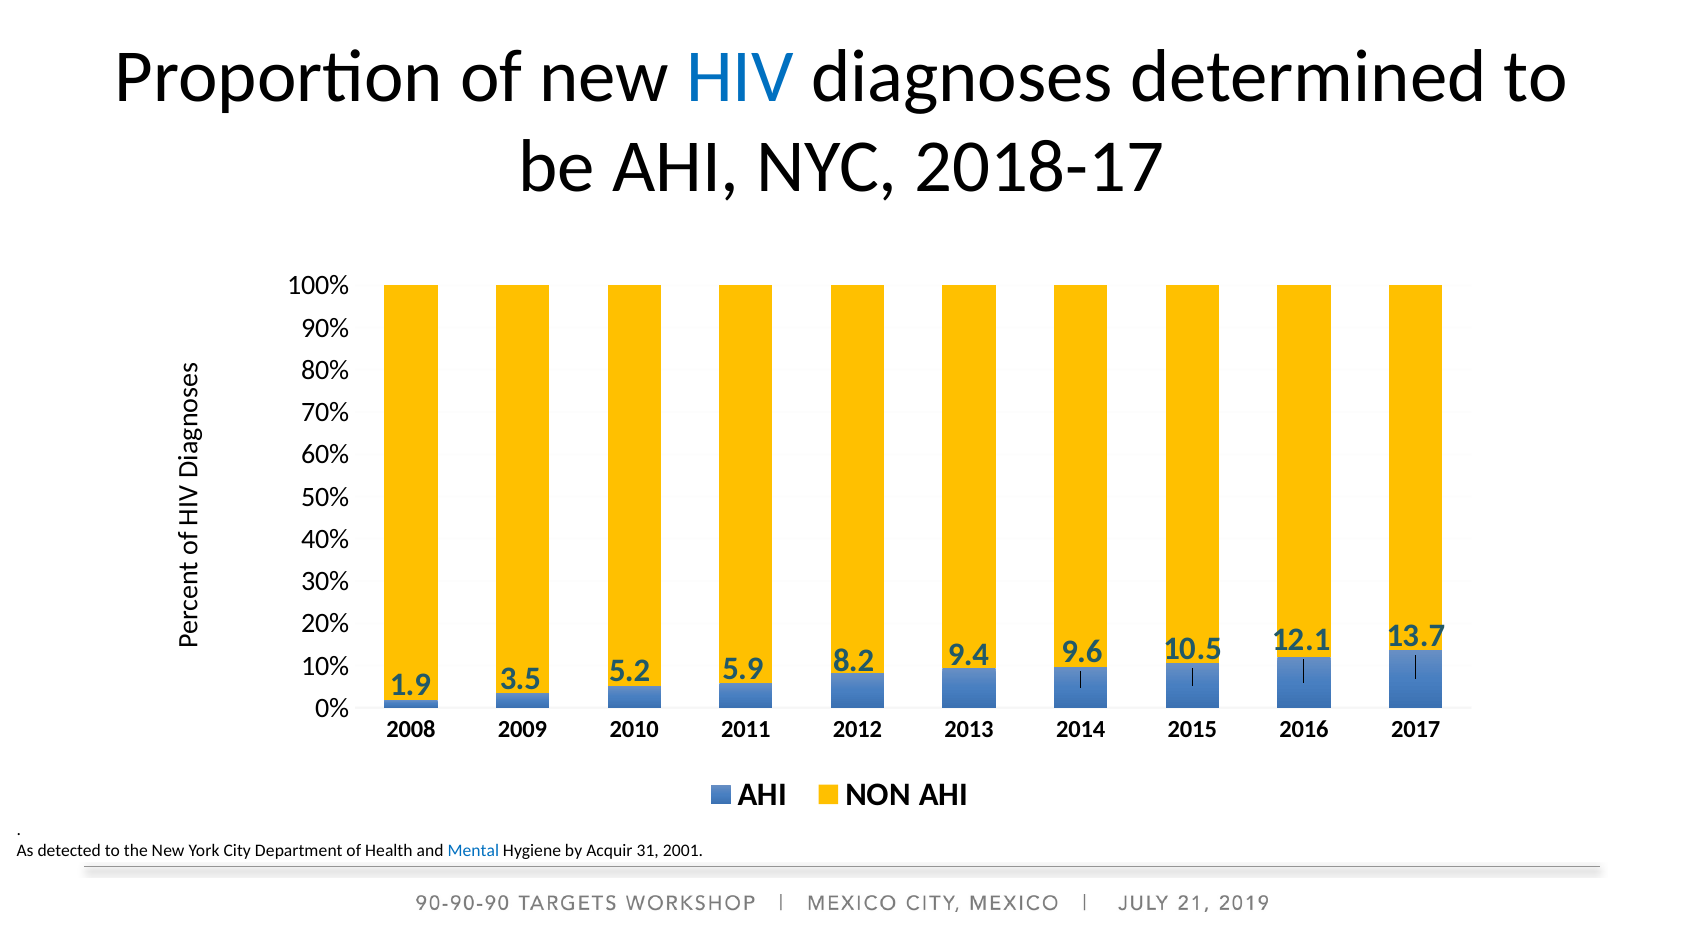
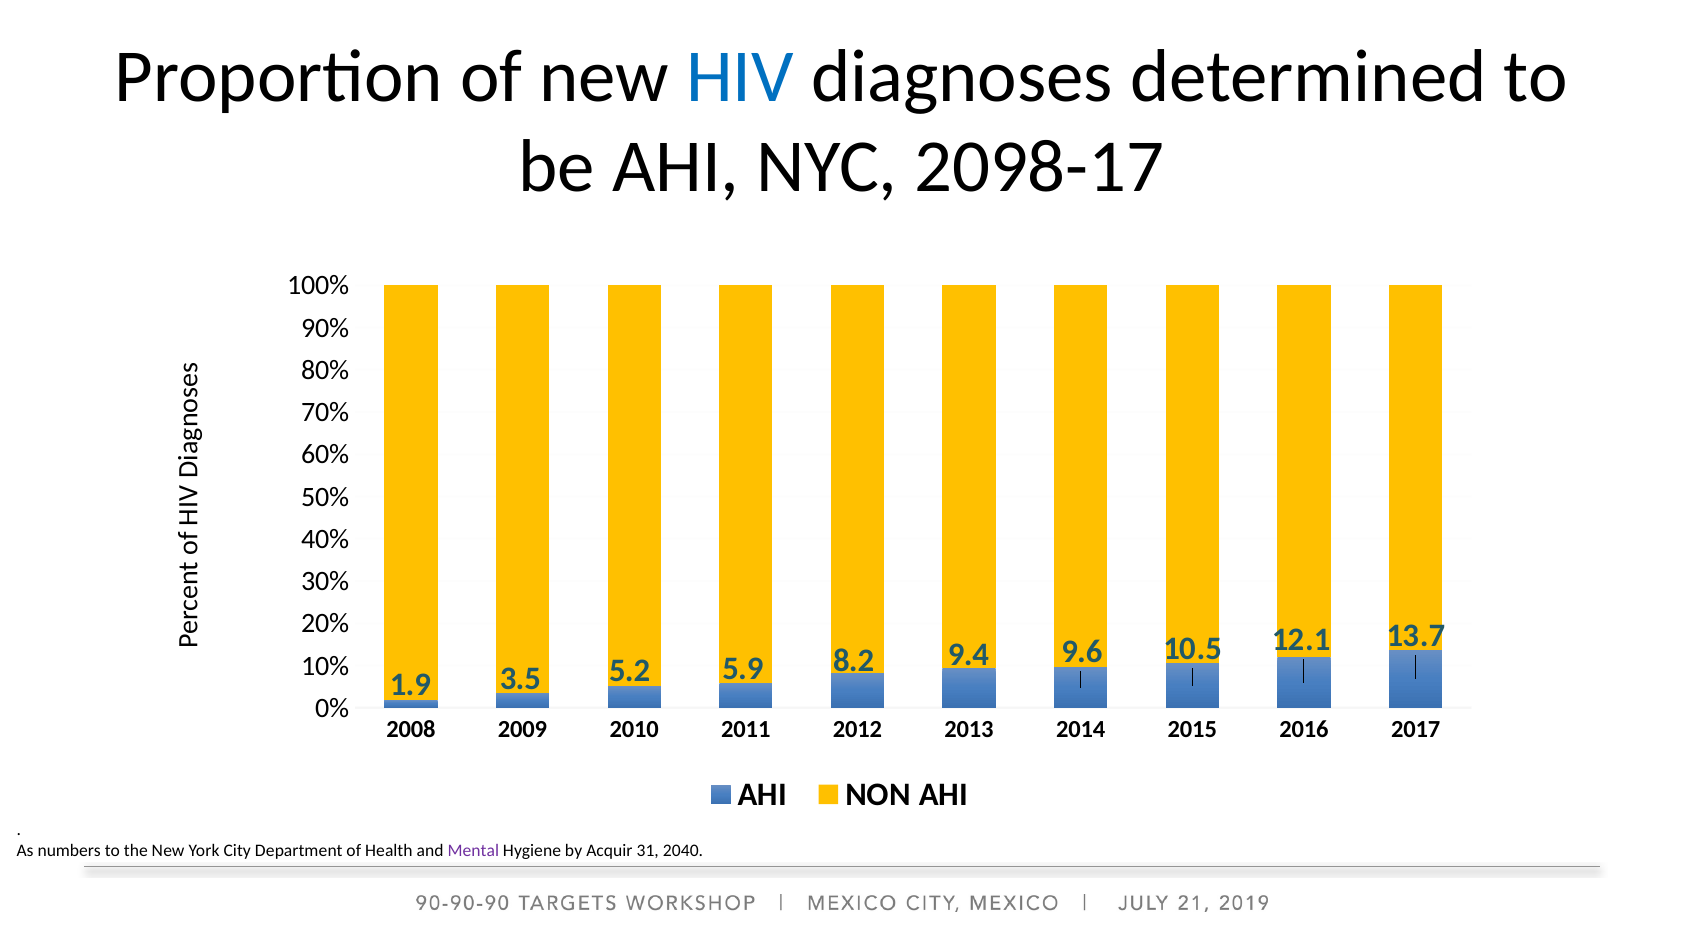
2018-17: 2018-17 -> 2098-17 (1039, 167)
detected: detected -> numbers (69, 851)
Mental colour: blue -> purple (473, 851)
2001: 2001 -> 2040 (683, 851)
